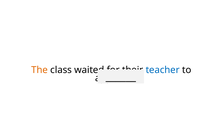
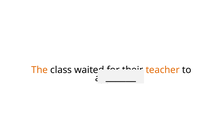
teacher colour: blue -> orange (163, 70)
